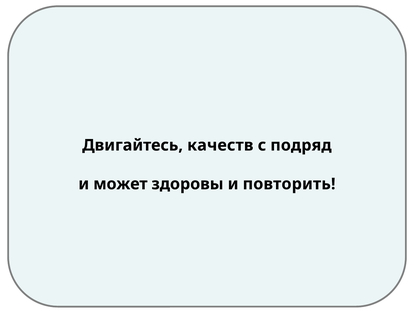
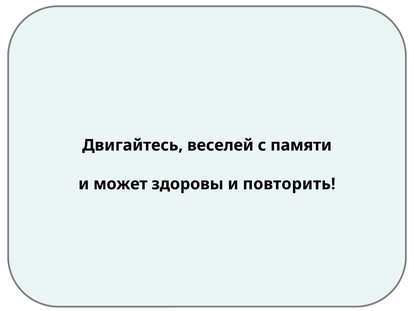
качеств: качеств -> веселей (220, 145)
подряд: подряд -> памяти (301, 145)
